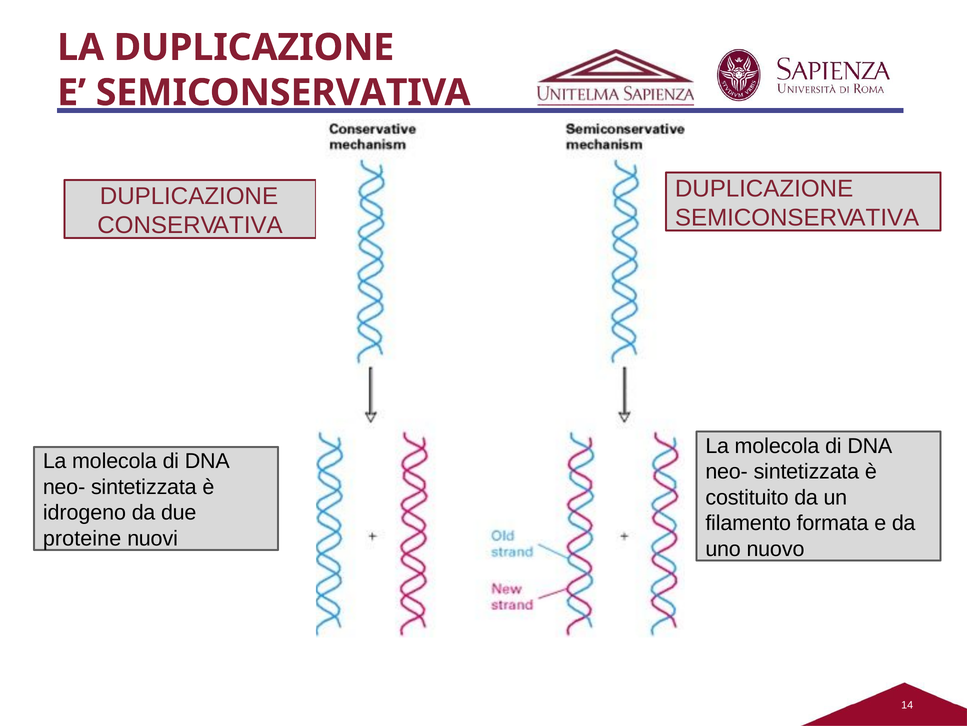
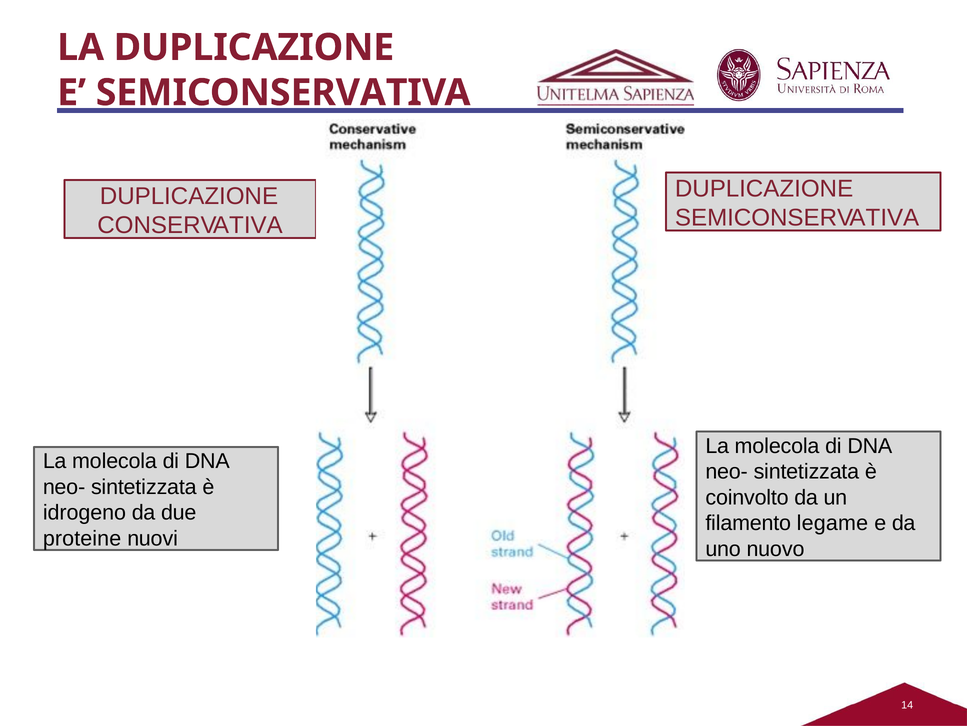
costituito: costituito -> coinvolto (747, 497)
formata: formata -> legame (832, 523)
